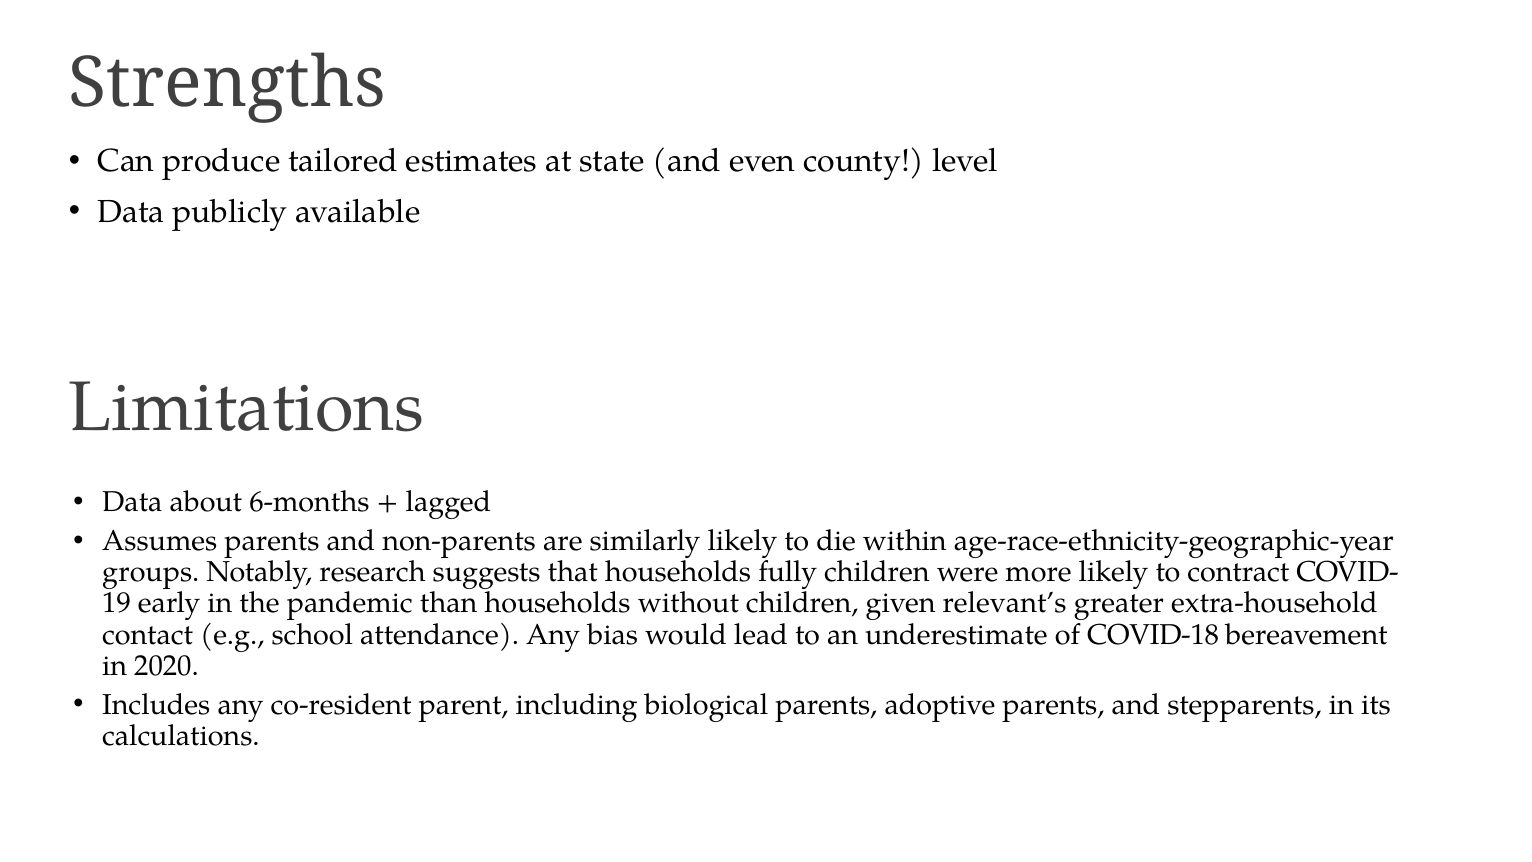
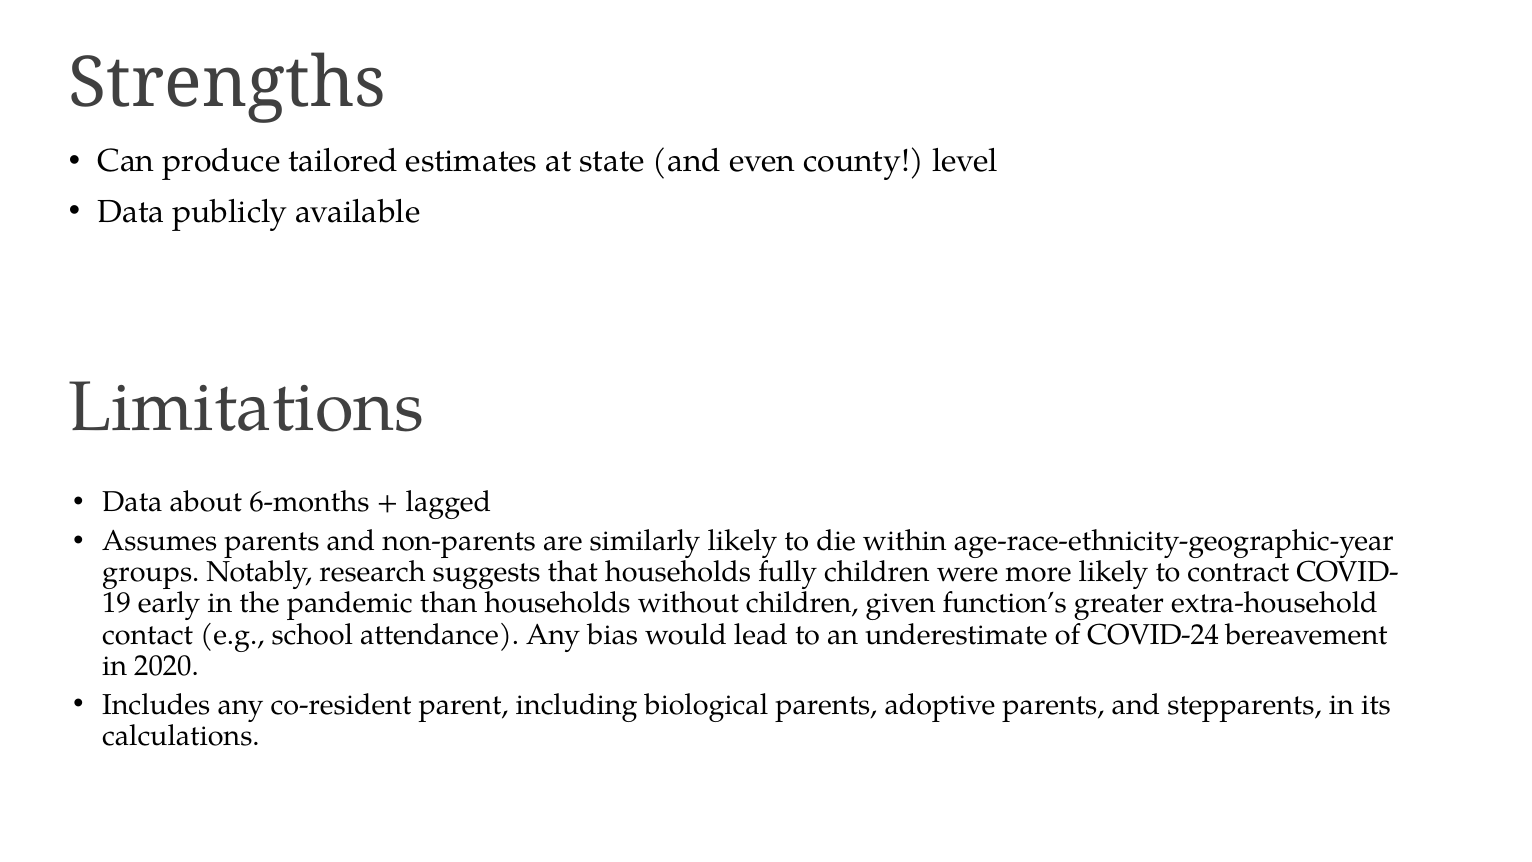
relevant’s: relevant’s -> function’s (1005, 603)
COVID-18: COVID-18 -> COVID-24 (1153, 634)
